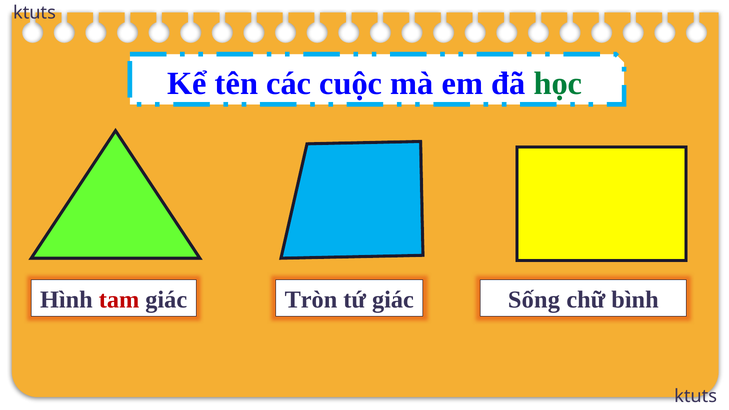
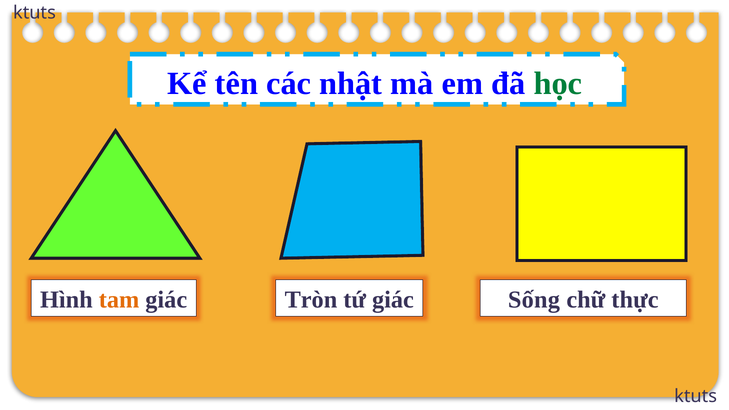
cuộc: cuộc -> nhật (351, 84)
tam colour: red -> orange (119, 300)
bình: bình -> thực (635, 300)
